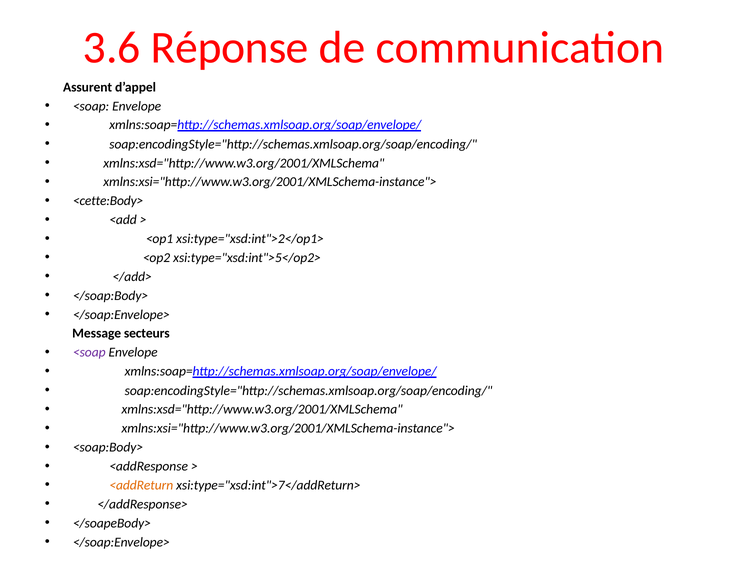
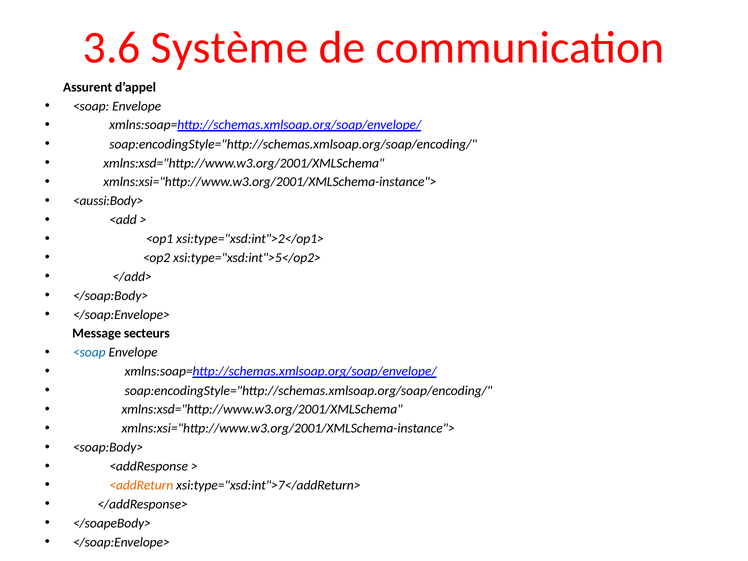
Réponse: Réponse -> Système (230, 48)
<cette:Body>: <cette:Body> -> <aussi:Body> (108, 201)
<soap colour: purple -> blue (89, 352)
